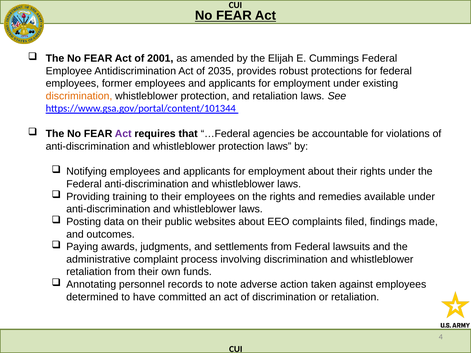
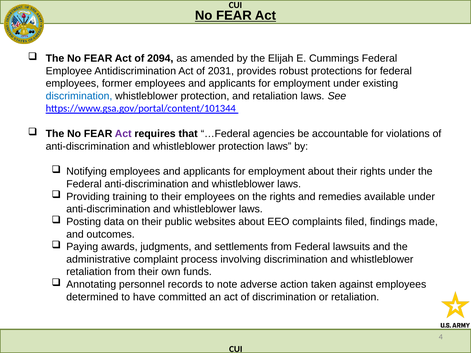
2001: 2001 -> 2094 (160, 58)
2035: 2035 -> 2031 (221, 71)
discrimination colour: orange -> blue (79, 96)
